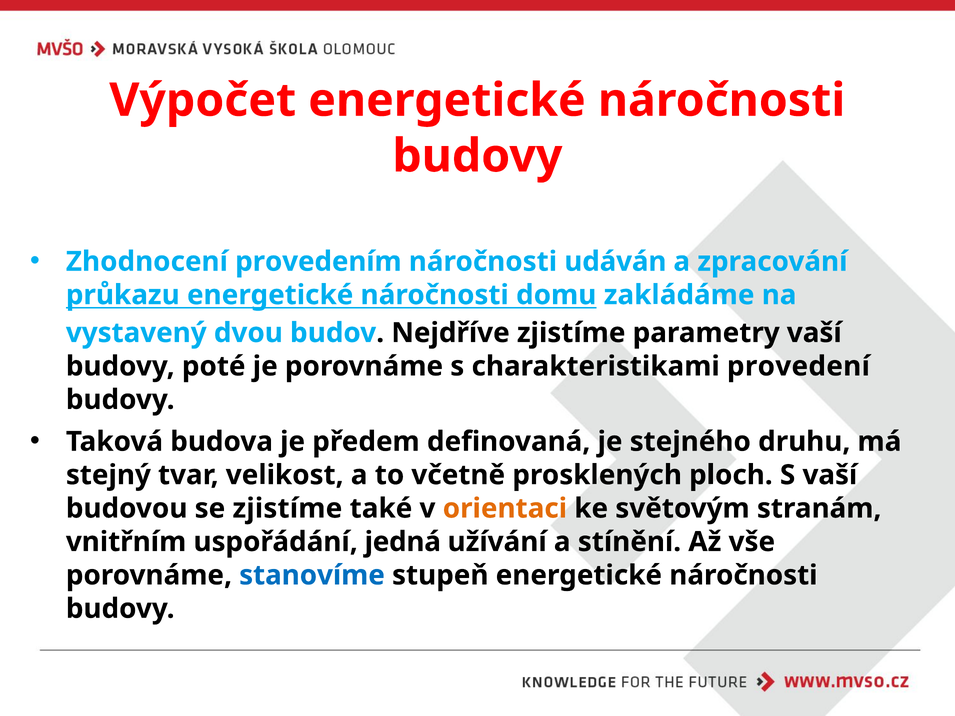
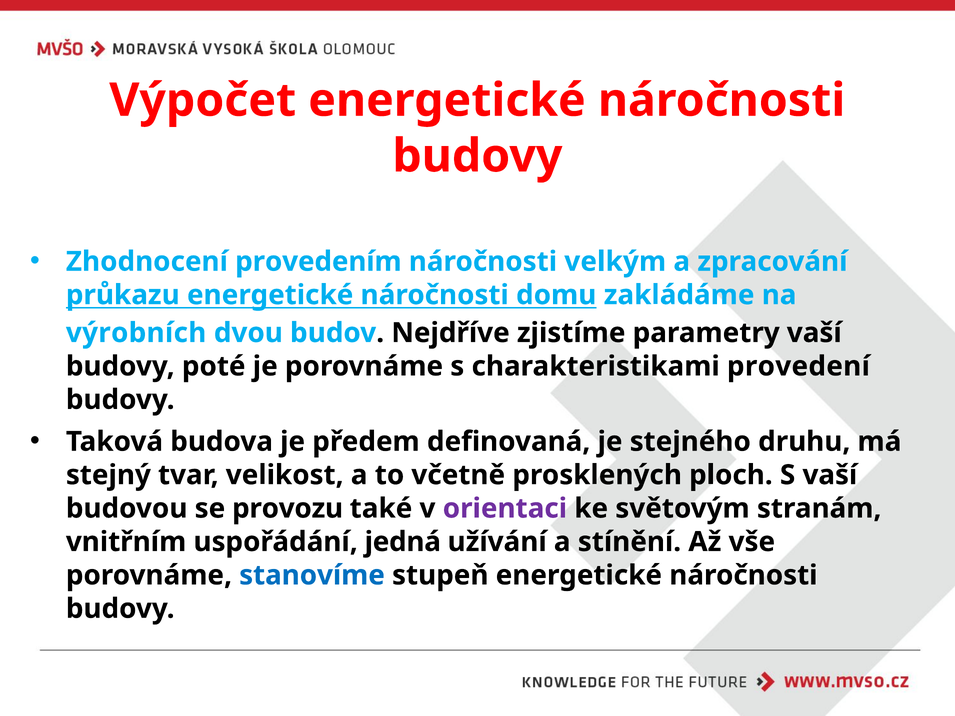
udáván: udáván -> velkým (615, 262)
vystavený: vystavený -> výrobních (136, 333)
se zjistíme: zjistíme -> provozu (288, 509)
orientaci colour: orange -> purple (505, 509)
